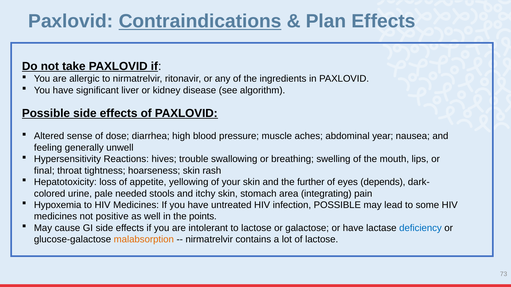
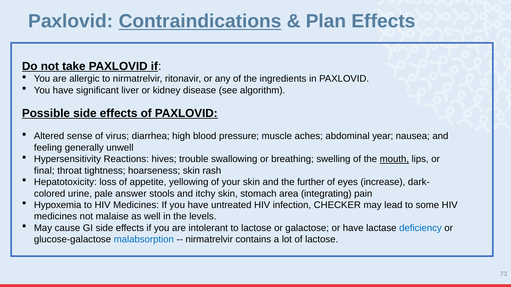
dose: dose -> virus (117, 136)
mouth underline: none -> present (394, 159)
depends: depends -> increase (383, 182)
needed: needed -> answer (131, 194)
infection POSSIBLE: POSSIBLE -> CHECKER (337, 205)
positive: positive -> malaise (112, 217)
points: points -> levels (203, 217)
malabsorption colour: orange -> blue (144, 240)
